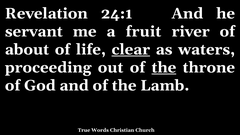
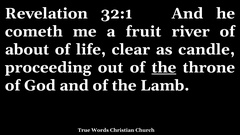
24:1: 24:1 -> 32:1 (117, 14)
servant: servant -> cometh (34, 32)
clear underline: present -> none (131, 50)
waters: waters -> candle (207, 50)
